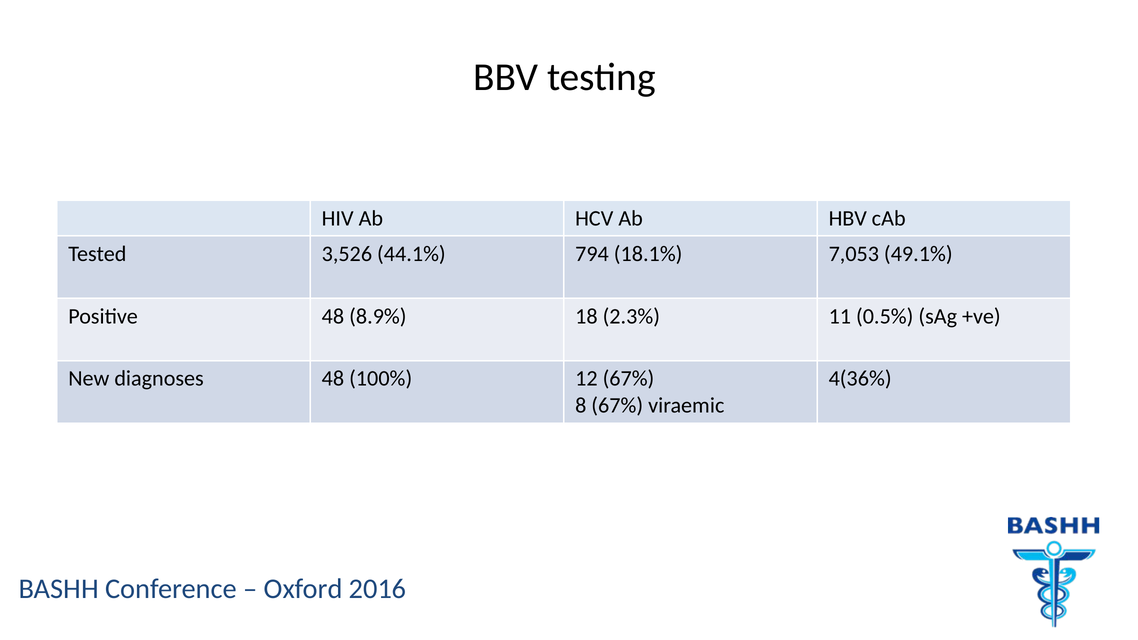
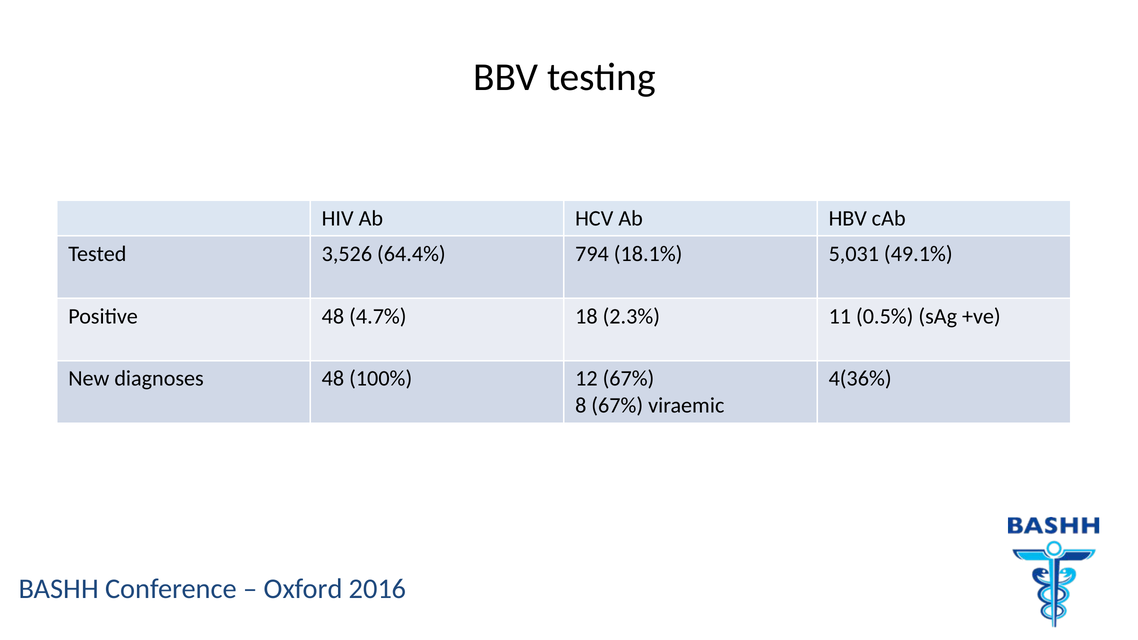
44.1%: 44.1% -> 64.4% (411, 254)
7,053: 7,053 -> 5,031 (854, 254)
8.9%: 8.9% -> 4.7% (378, 316)
